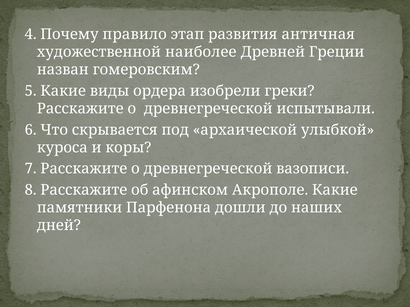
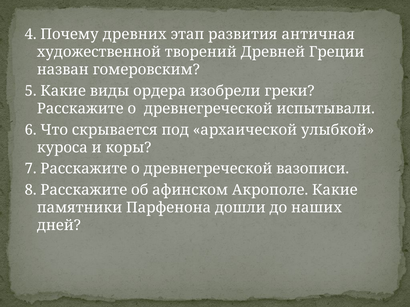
правило: правило -> древних (135, 34)
наиболее: наиболее -> творений (201, 52)
